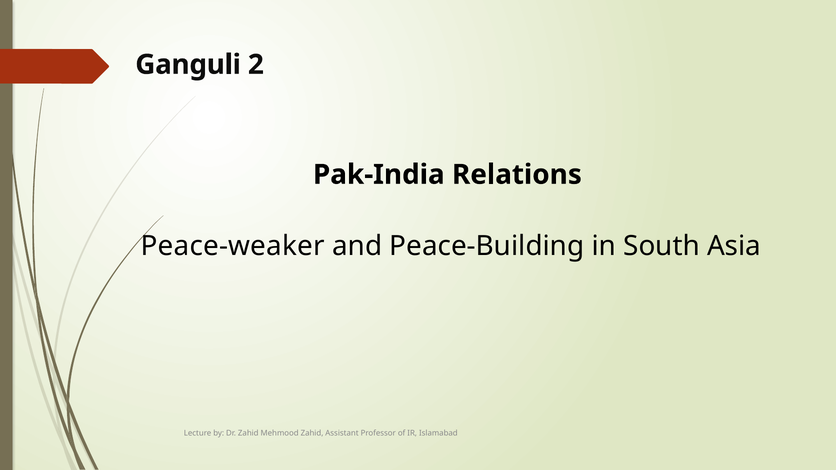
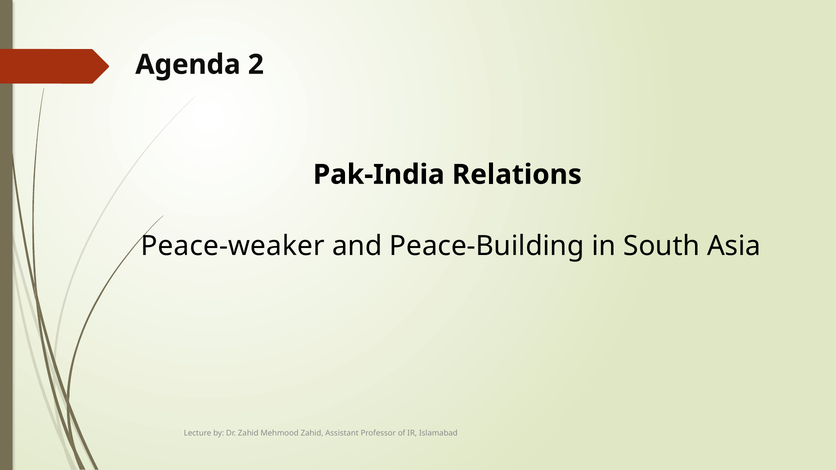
Ganguli: Ganguli -> Agenda (188, 65)
